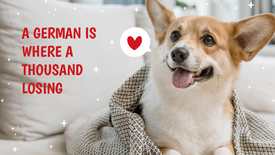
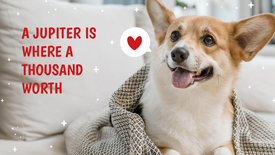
GERMAN: GERMAN -> JUPITER (57, 33)
LOSING: LOSING -> WORTH (42, 88)
